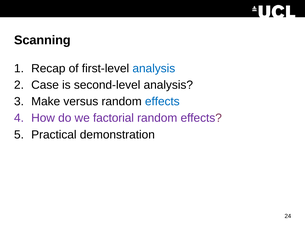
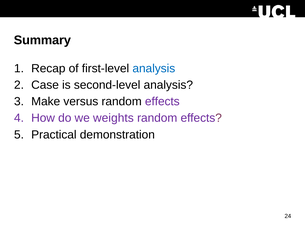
Scanning: Scanning -> Summary (42, 40)
effects colour: blue -> purple (162, 102)
factorial: factorial -> weights (113, 118)
